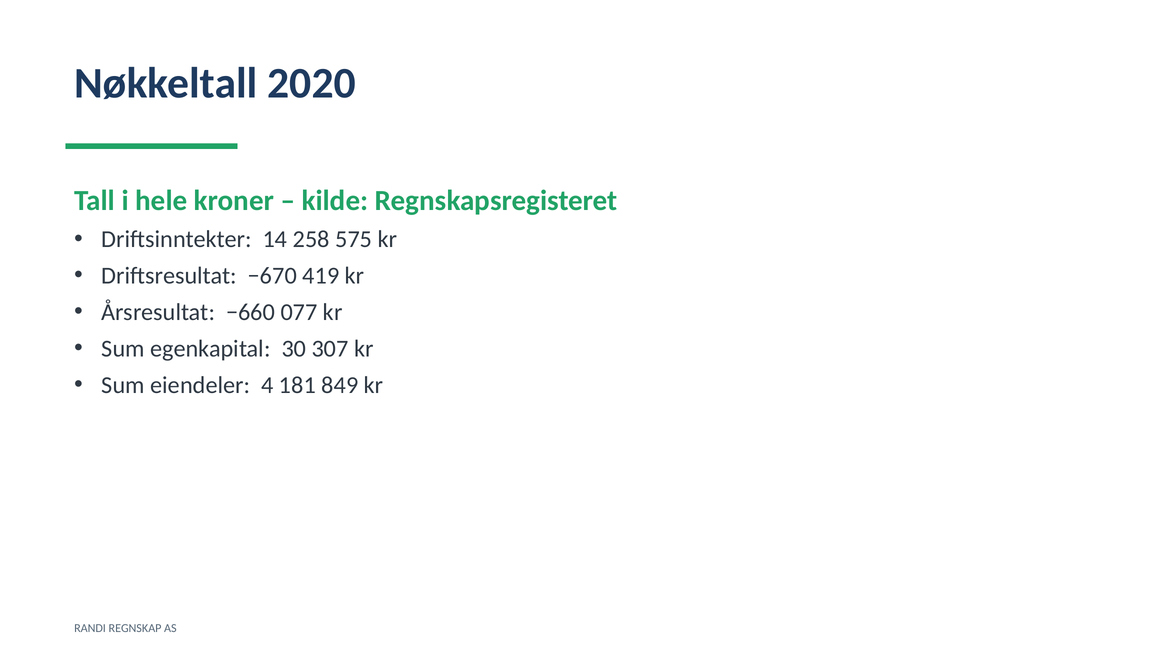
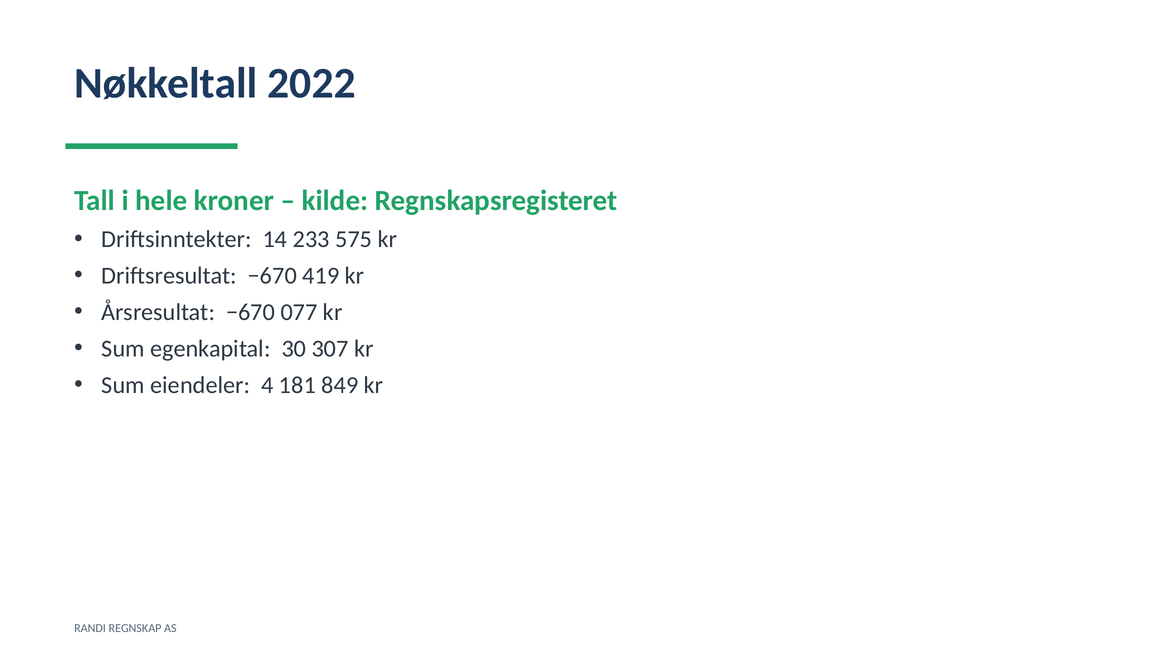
2020: 2020 -> 2022 (312, 83)
258: 258 -> 233 (311, 240)
Årsresultat −660: −660 -> −670 (251, 312)
